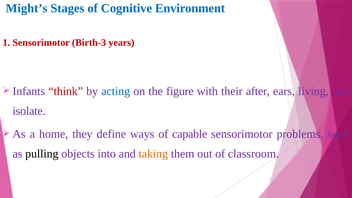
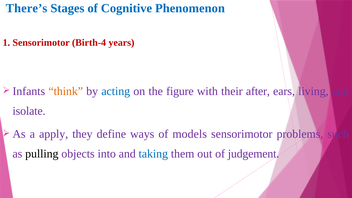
Might’s: Might’s -> There’s (26, 8)
Environment: Environment -> Phenomenon (190, 8)
Birth-3: Birth-3 -> Birth-4 (89, 43)
think colour: red -> orange (66, 91)
home: home -> apply (54, 134)
capable: capable -> models (190, 134)
taking colour: orange -> blue (153, 154)
classroom: classroom -> judgement (254, 154)
